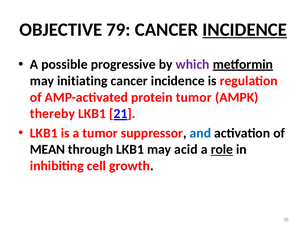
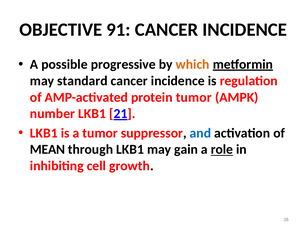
79: 79 -> 91 (119, 30)
INCIDENCE underline: present -> none (245, 30)
which colour: purple -> orange (193, 64)
initiating: initiating -> standard (82, 81)
thereby: thereby -> number (52, 114)
acid: acid -> gain (186, 150)
